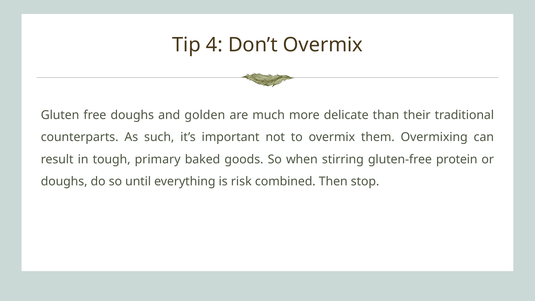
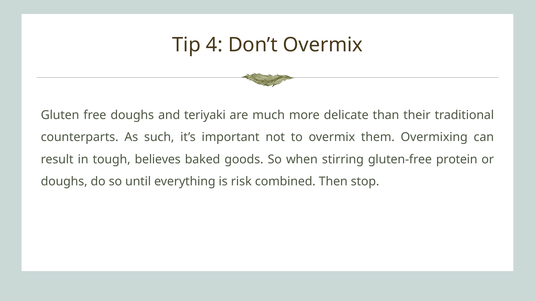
golden: golden -> teriyaki (205, 115)
primary: primary -> believes (158, 159)
